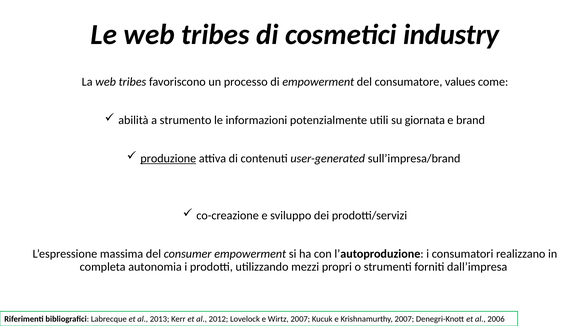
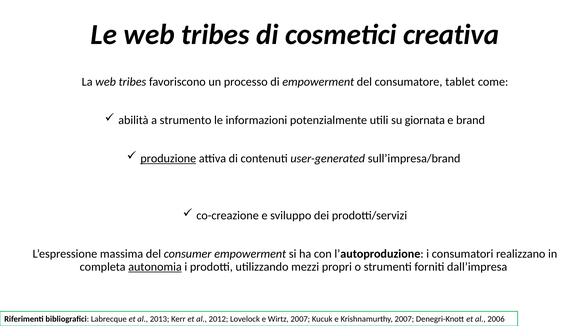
industry: industry -> creativa (451, 35)
values: values -> tablet (460, 82)
autonomia underline: none -> present (155, 267)
